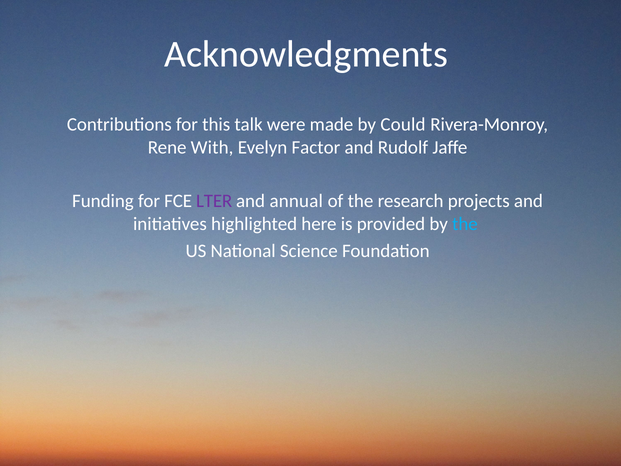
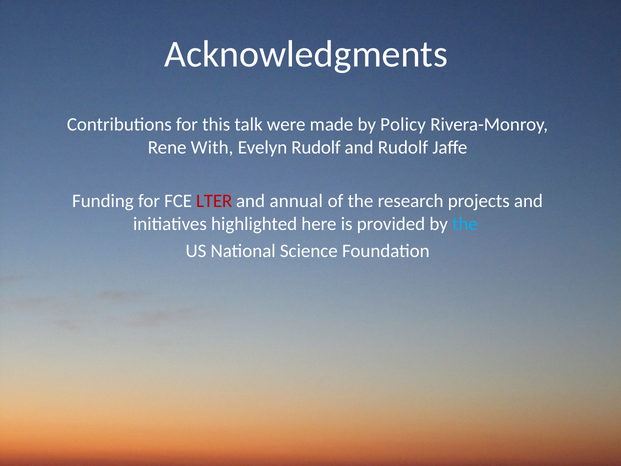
Could: Could -> Policy (403, 124)
Evelyn Factor: Factor -> Rudolf (316, 147)
LTER colour: purple -> red (214, 201)
